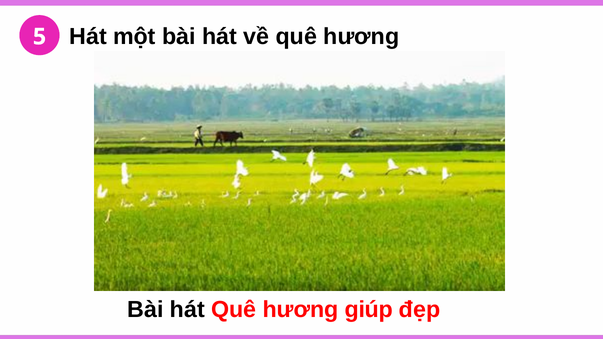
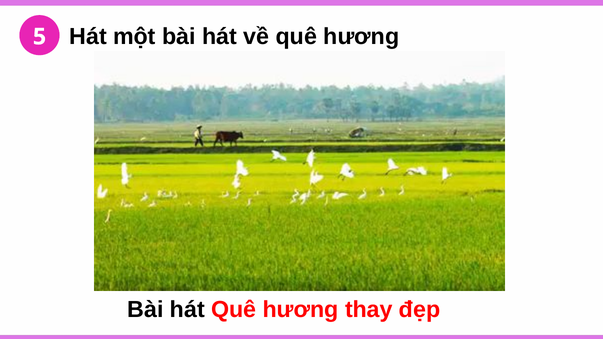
giúp: giúp -> thay (369, 310)
